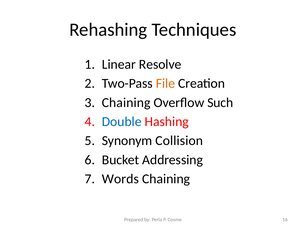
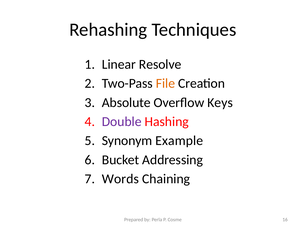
Chaining: Chaining -> Absolute (126, 102)
Such: Such -> Keys (220, 102)
Double colour: blue -> purple (122, 121)
Collision: Collision -> Example (179, 140)
